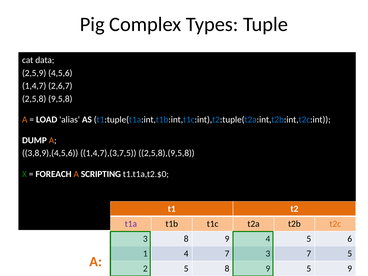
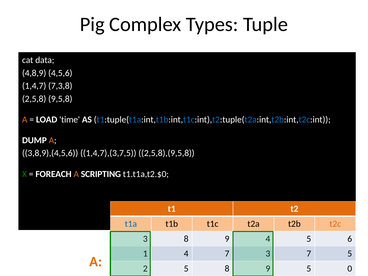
2,5,9: 2,5,9 -> 4,8,9 (34, 73)
2,6,7: 2,6,7 -> 7,3,8 (60, 86)
alias: alias -> time (70, 120)
t1a colour: purple -> blue (131, 224)
5 9: 9 -> 0 (350, 269)
